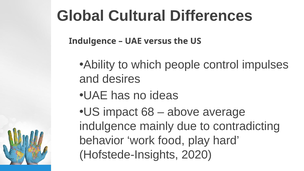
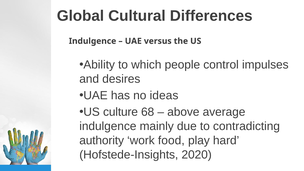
impact: impact -> culture (121, 112)
behavior: behavior -> authority (102, 140)
